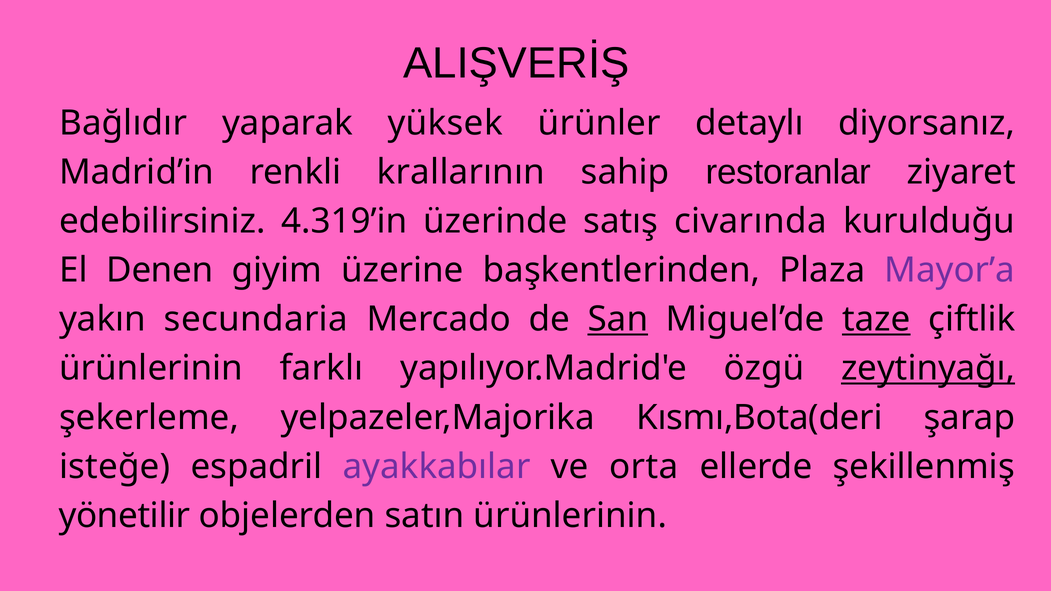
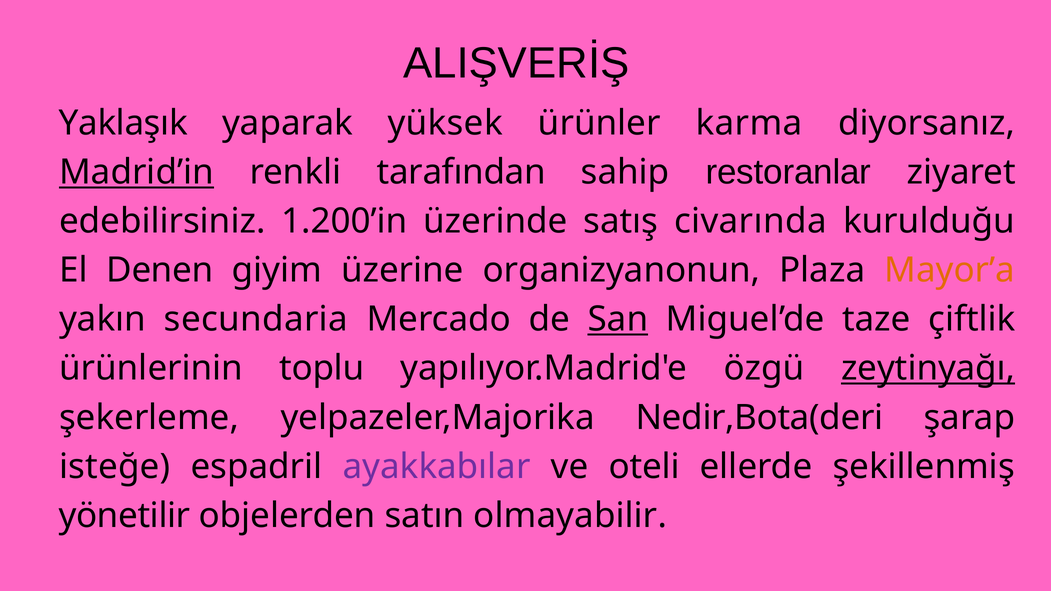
Bağlıdır: Bağlıdır -> Yaklaşık (123, 123)
detaylı: detaylı -> karma (749, 123)
Madrid’in underline: none -> present (136, 172)
krallarının: krallarının -> tarafından (461, 172)
4.319’in: 4.319’in -> 1.200’in (344, 221)
başkentlerinden: başkentlerinden -> organizyanonun (622, 270)
Mayor’a colour: purple -> orange (950, 270)
taze underline: present -> none (876, 320)
farklı: farklı -> toplu (322, 369)
Kısmı,Bota(deri: Kısmı,Bota(deri -> Nedir,Bota(deri (759, 418)
orta: orta -> oteli (644, 467)
satın ürünlerinin: ürünlerinin -> olmayabilir (570, 516)
